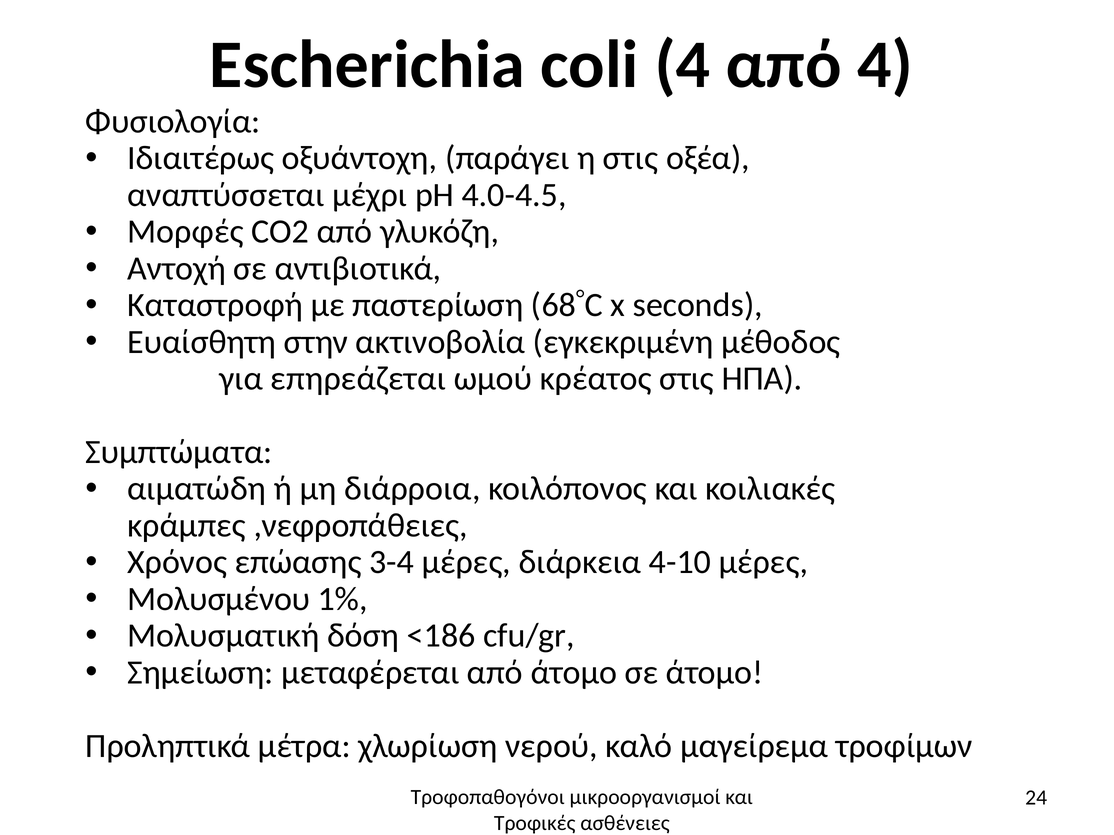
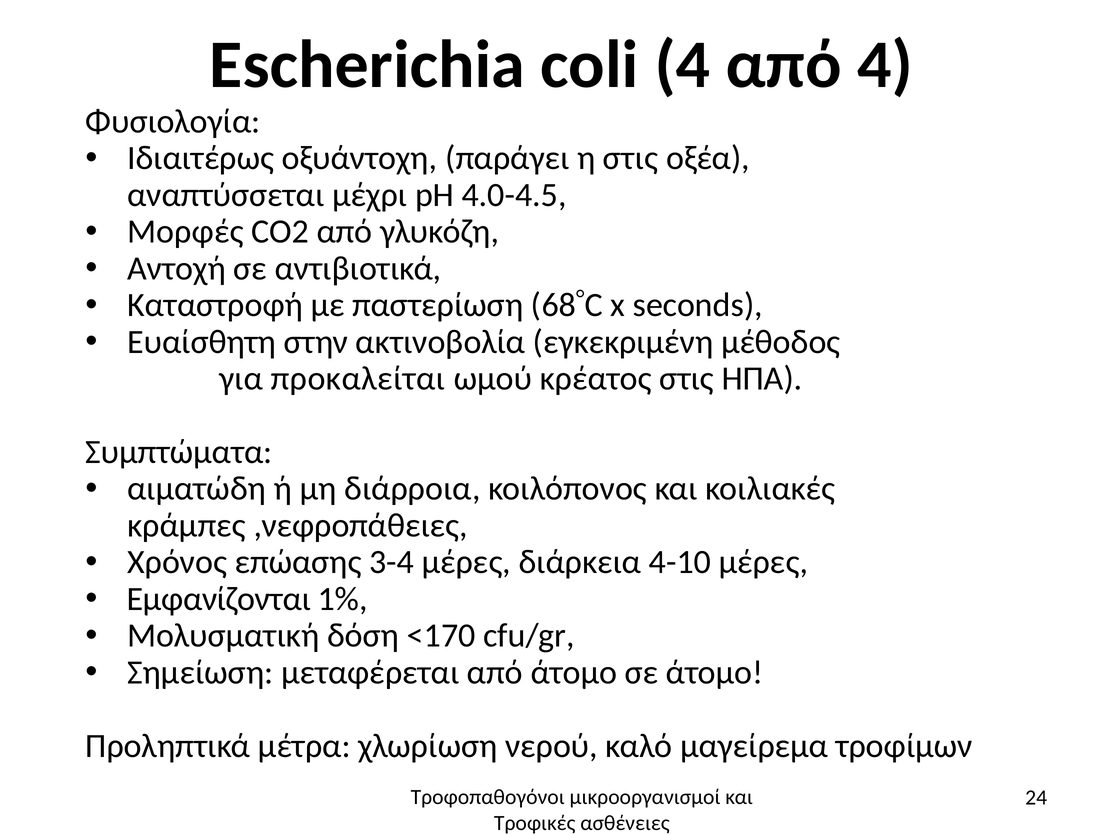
επηρεάζεται: επηρεάζεται -> προκαλείται (358, 379)
Μολυσμένου: Μολυσμένου -> Εμφανίζονται (219, 599)
<186: <186 -> <170 (441, 636)
